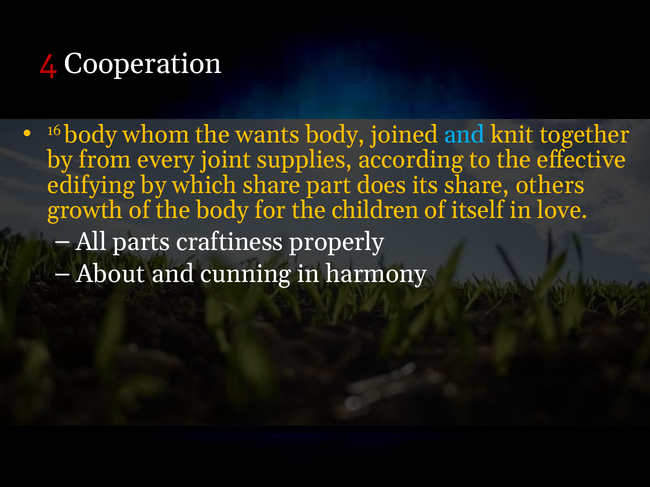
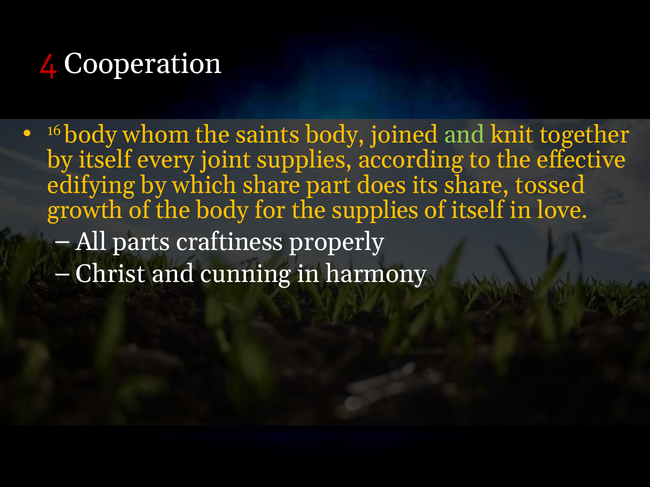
wants: wants -> saints (268, 135)
and colour: light blue -> light green (465, 135)
by from: from -> itself (105, 160)
others: others -> tossed (550, 185)
the children: children -> supplies (375, 211)
About: About -> Christ (111, 274)
